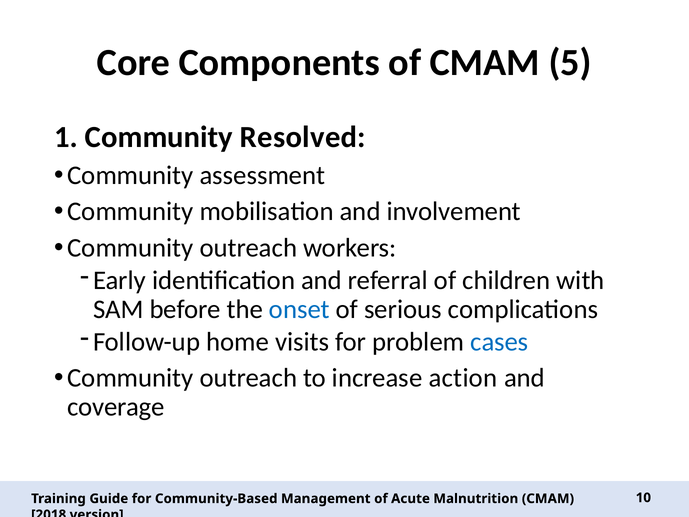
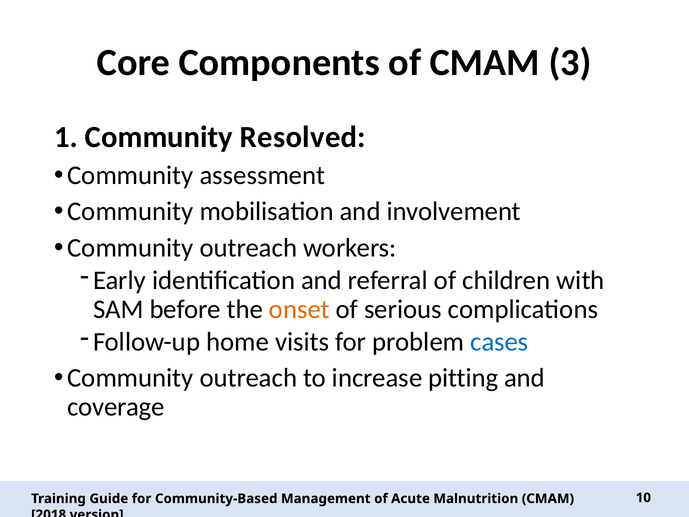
5: 5 -> 3 (570, 63)
onset colour: blue -> orange (299, 309)
action: action -> pitting (463, 378)
